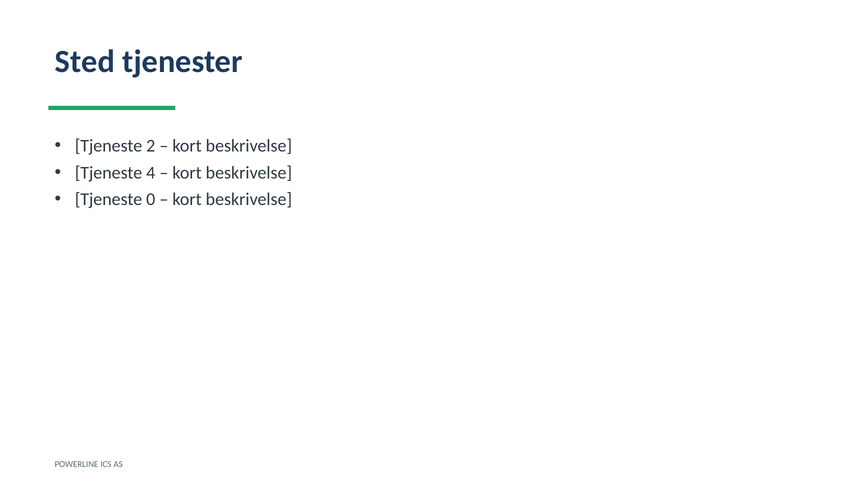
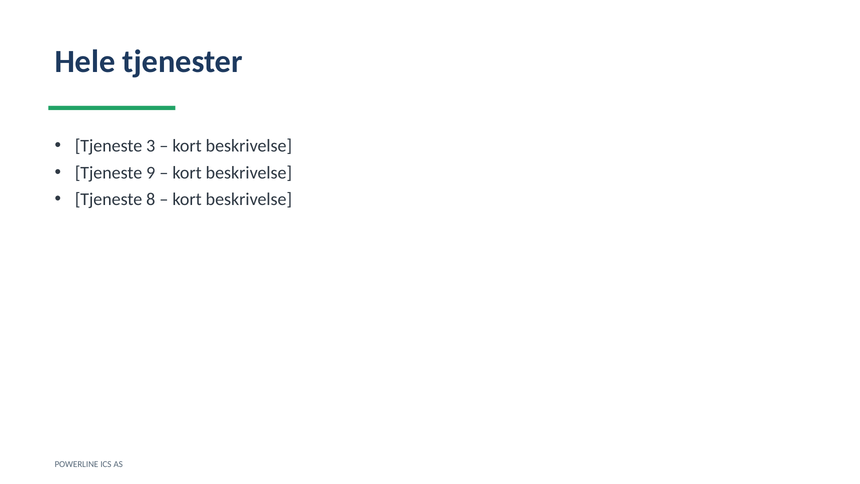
Sted: Sted -> Hele (85, 61)
2: 2 -> 3 (151, 146)
4: 4 -> 9 (151, 173)
0: 0 -> 8 (151, 199)
